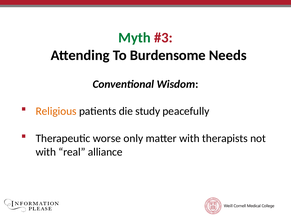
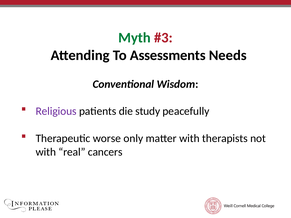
Burdensome: Burdensome -> Assessments (168, 55)
Religious colour: orange -> purple (56, 111)
alliance: alliance -> cancers (105, 152)
